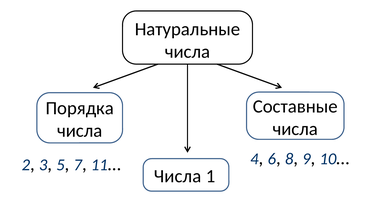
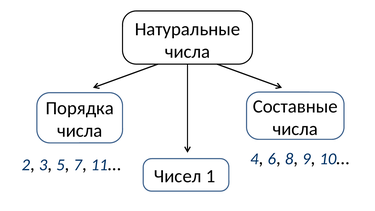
Числа: Числа -> Чисел (178, 176)
